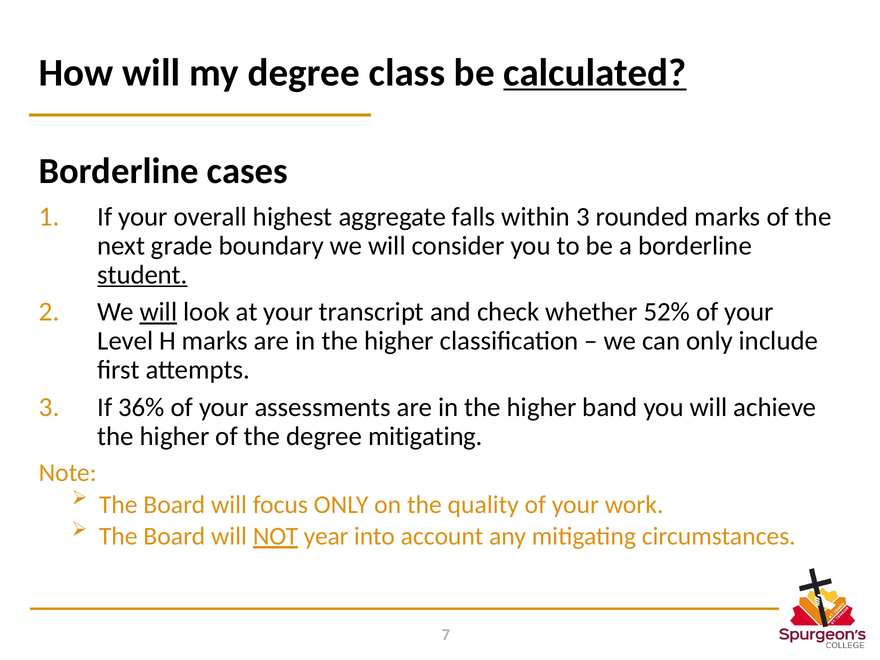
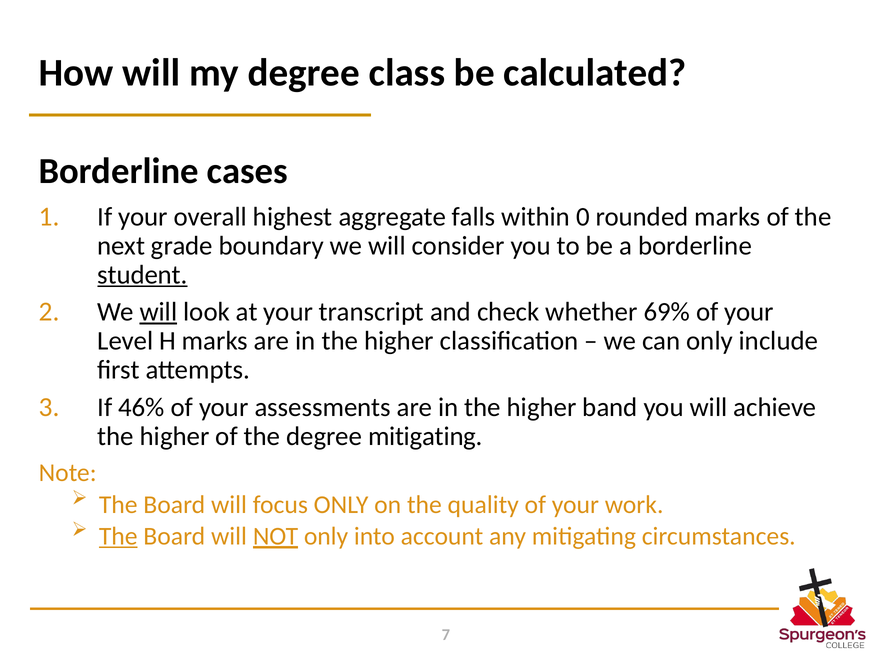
calculated underline: present -> none (595, 73)
within 3: 3 -> 0 (583, 217)
52%: 52% -> 69% (667, 312)
36%: 36% -> 46% (141, 407)
The underline: none -> present (118, 536)
NOT year: year -> only (326, 536)
